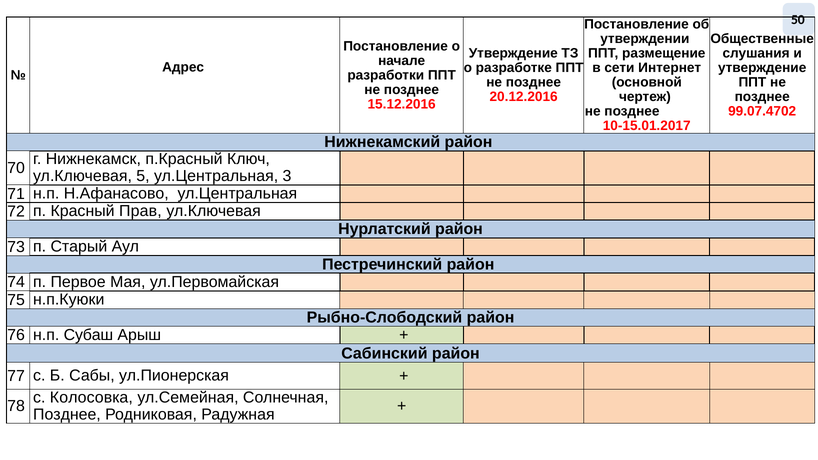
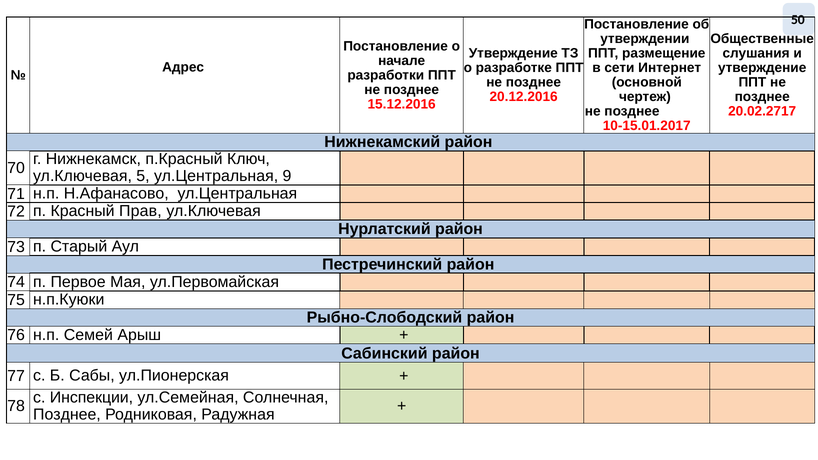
99.07.4702: 99.07.4702 -> 20.02.2717 (762, 111)
3: 3 -> 9 (287, 176)
Субаш: Субаш -> Семей (88, 335)
Колосовка: Колосовка -> Инспекции (91, 398)
